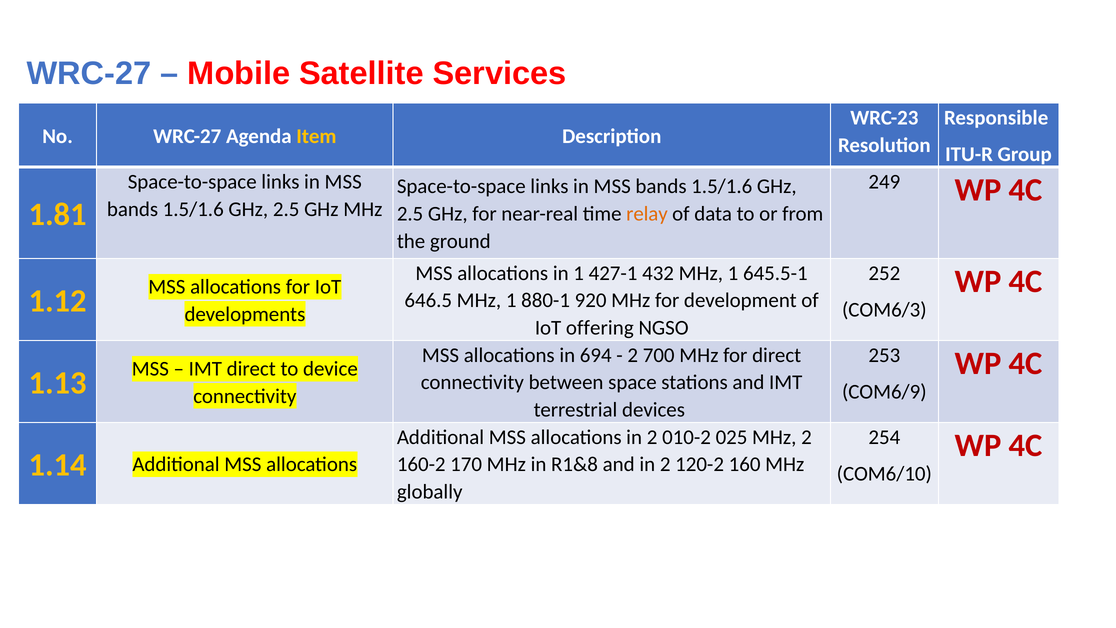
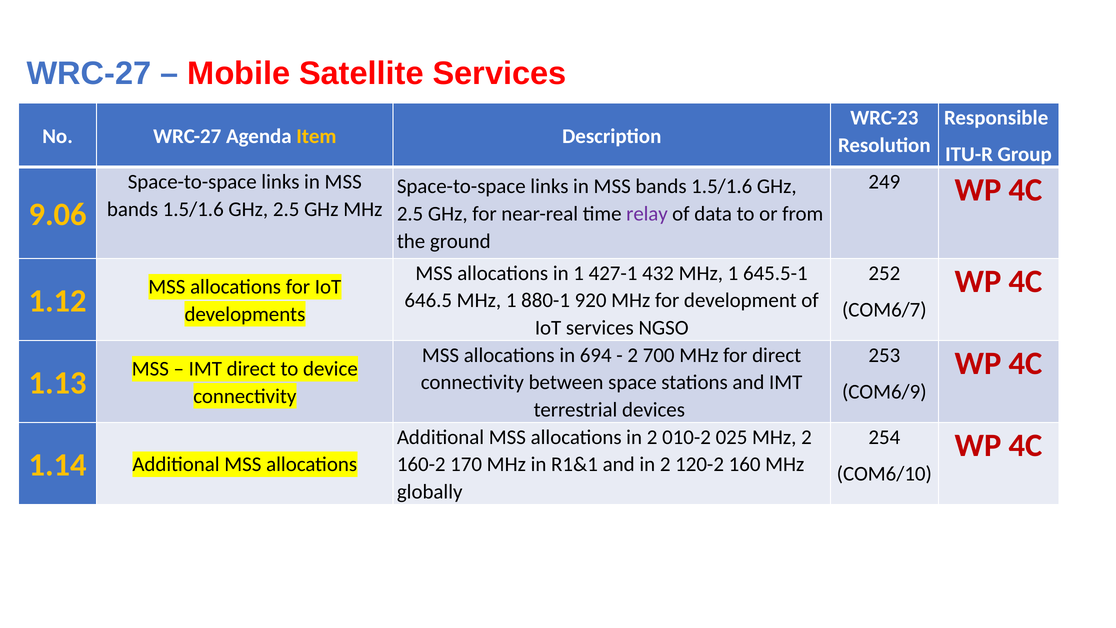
1.81: 1.81 -> 9.06 (58, 214)
relay colour: orange -> purple (647, 214)
COM6/3: COM6/3 -> COM6/7 (884, 310)
IoT offering: offering -> services (600, 328)
R1&8: R1&8 -> R1&1 (574, 464)
